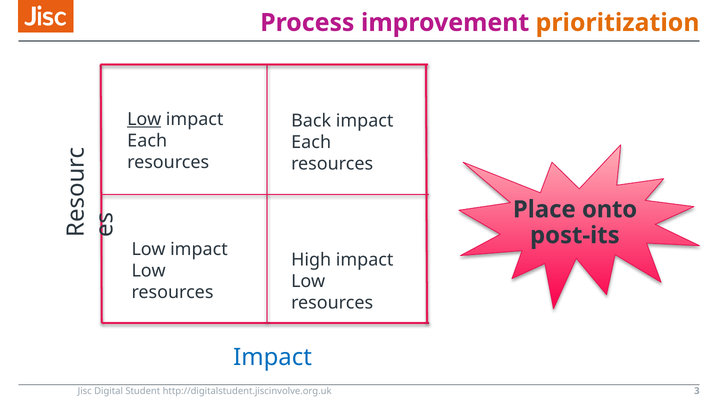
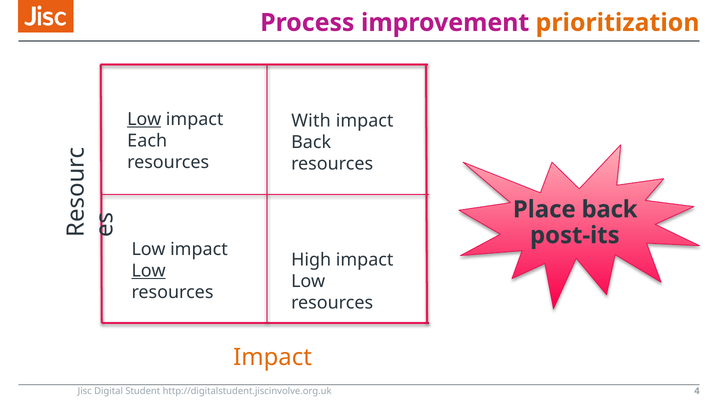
Back: Back -> With (311, 121)
Each: Each -> Back (311, 142)
Place onto: onto -> back (610, 209)
Low underline: none -> present (149, 271)
Impact colour: blue -> orange (273, 357)
3: 3 -> 4 (697, 391)
